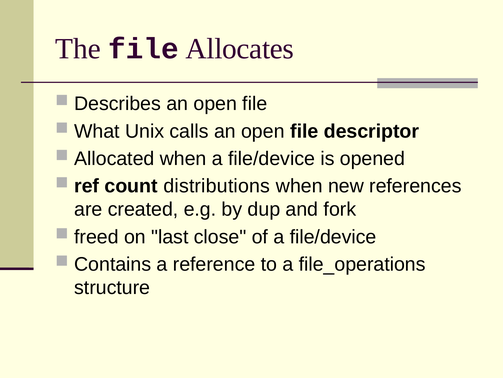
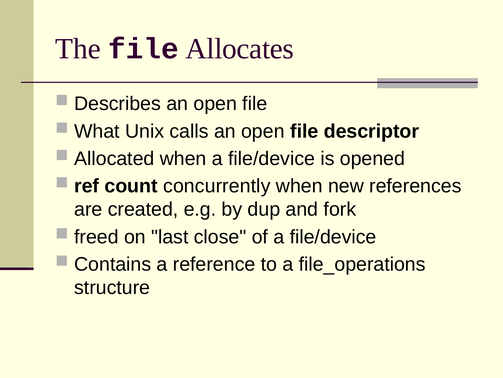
distributions: distributions -> concurrently (217, 186)
